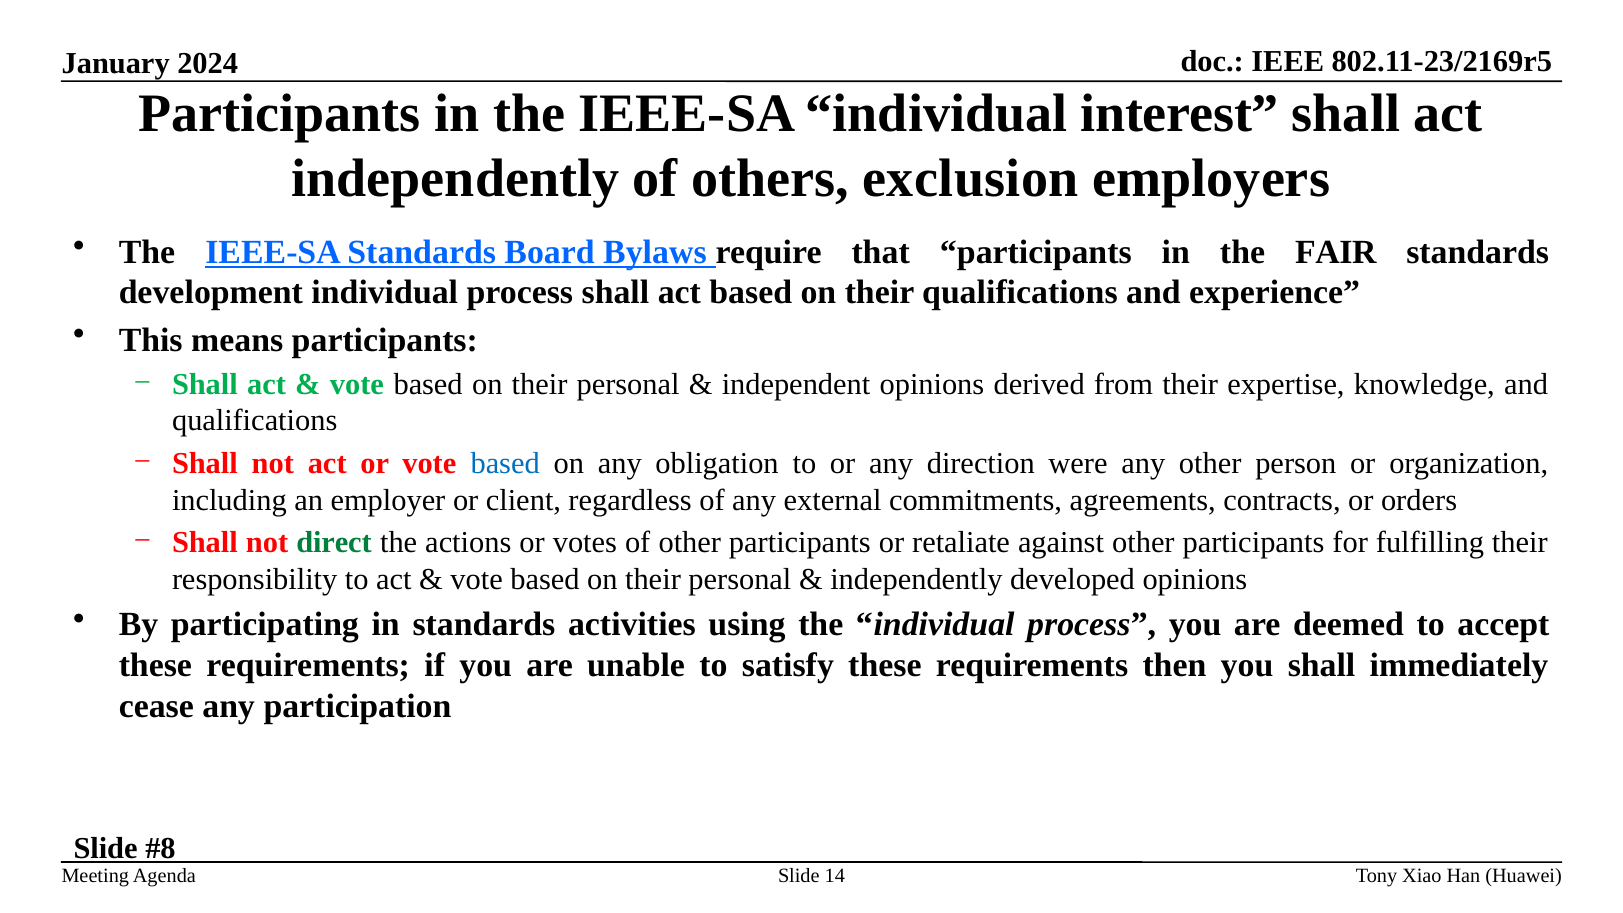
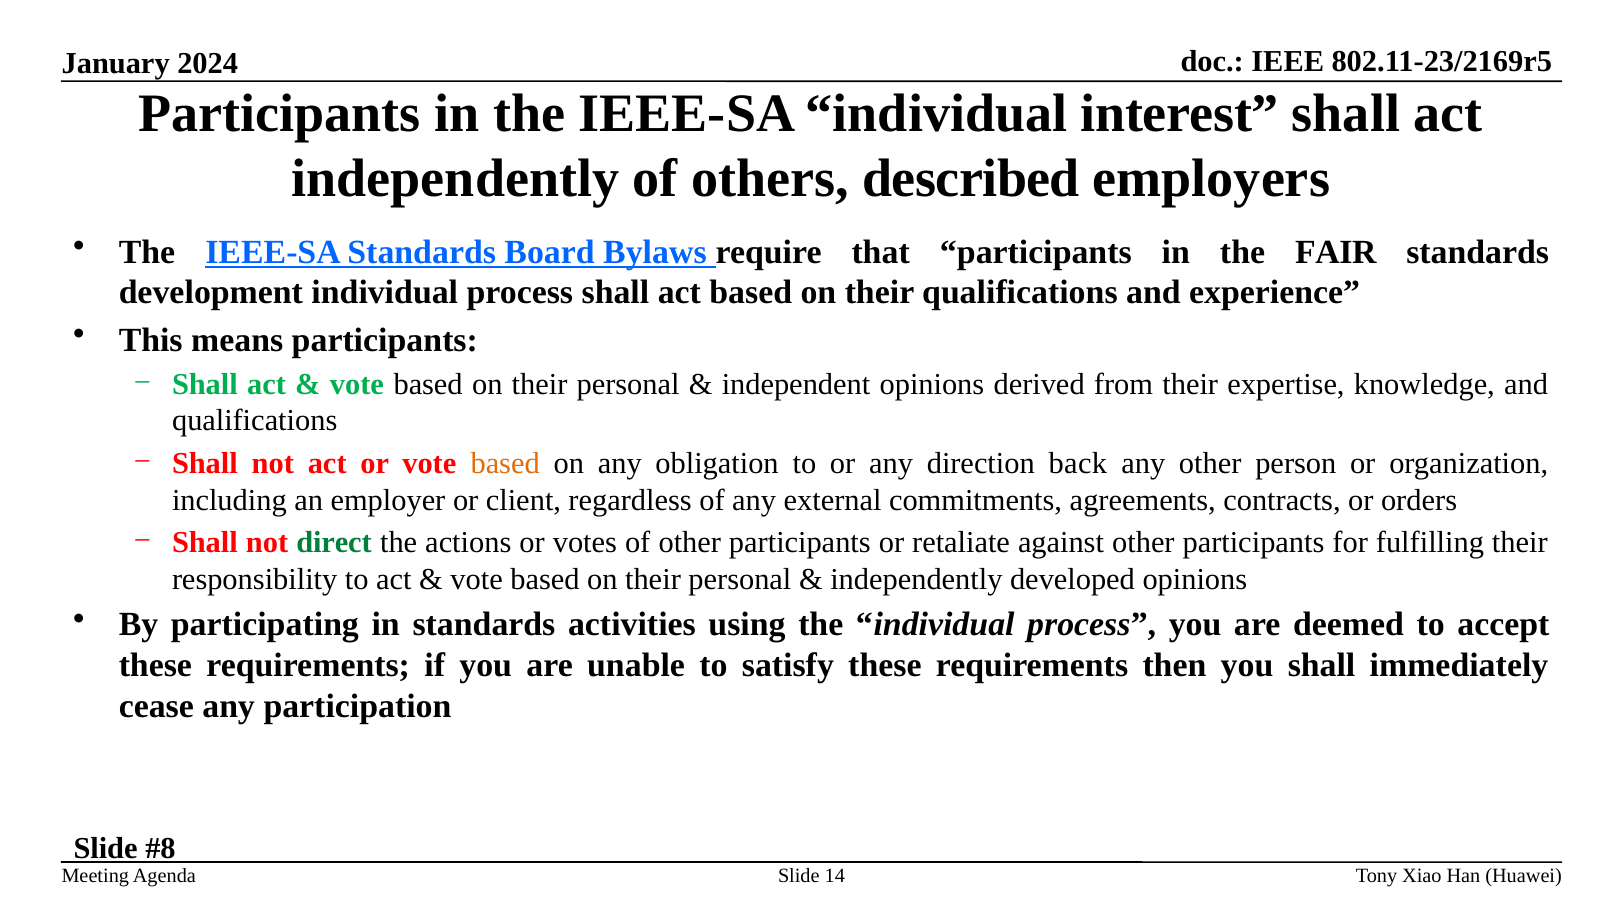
exclusion: exclusion -> described (971, 178)
based colour: blue -> orange (505, 463)
were: were -> back (1078, 463)
